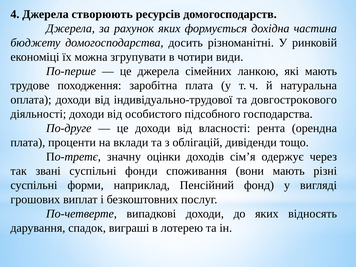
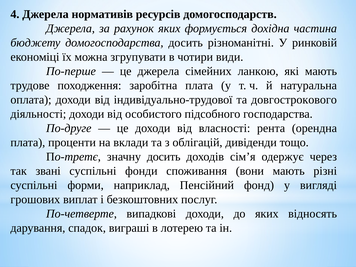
створюють: створюють -> нормативів (102, 14)
значну оцінки: оцінки -> досить (164, 157)
